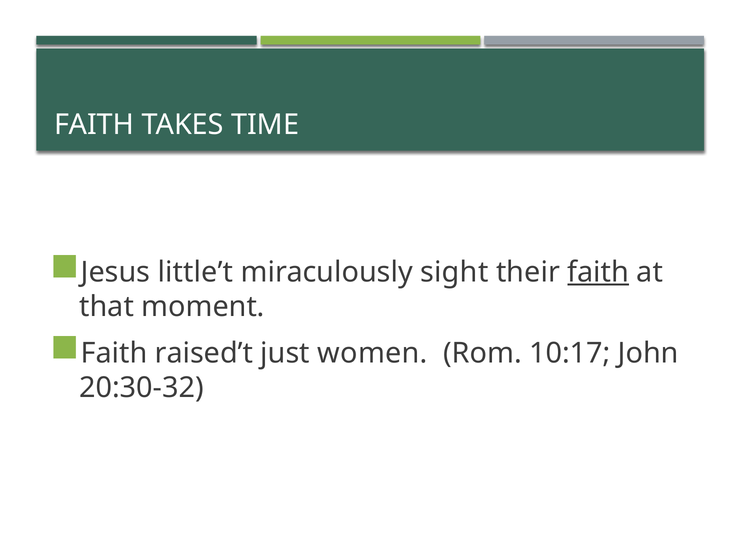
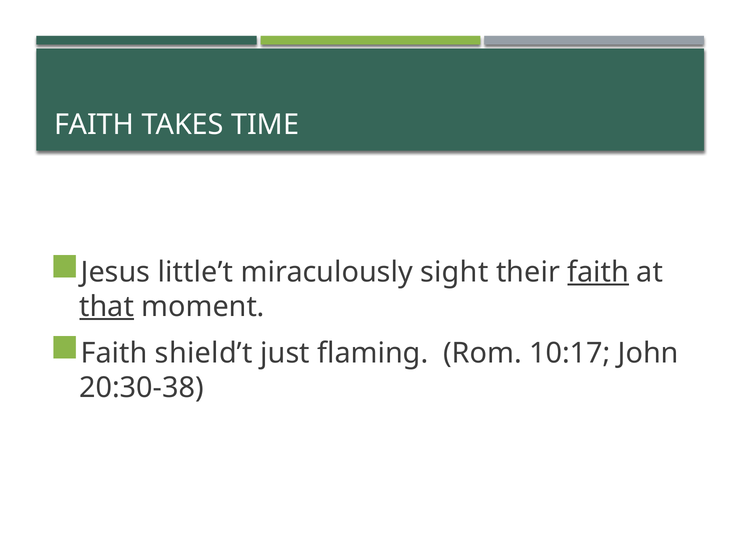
that underline: none -> present (107, 306)
raised’t: raised’t -> shield’t (204, 353)
women: women -> flaming (373, 353)
20:30-32: 20:30-32 -> 20:30-38 (141, 387)
